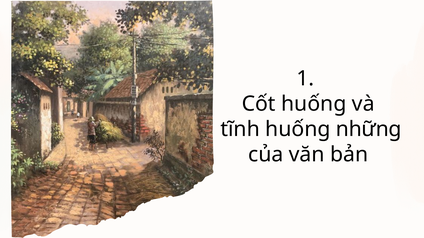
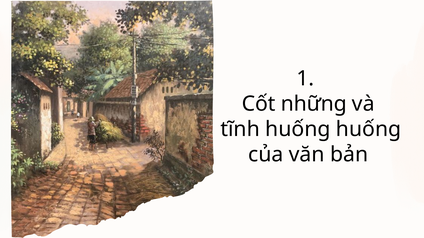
Cốt huống: huống -> những (314, 104)
huống những: những -> huống (369, 130)
